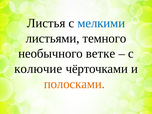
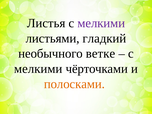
мелкими colour: blue -> purple (101, 23)
темного: темного -> гладкий (104, 38)
колючие: колючие -> мелкими (38, 69)
